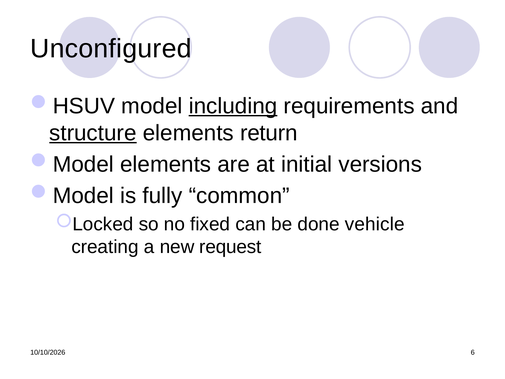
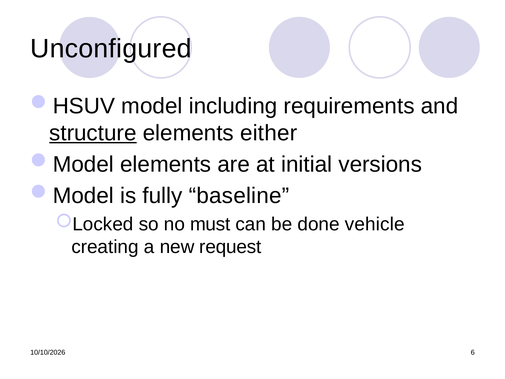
including underline: present -> none (233, 106)
return: return -> either (269, 133)
common: common -> baseline (239, 196)
fixed: fixed -> must (210, 224)
